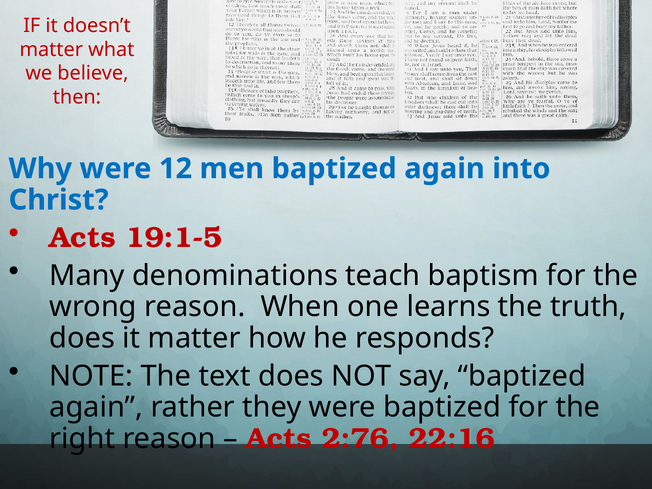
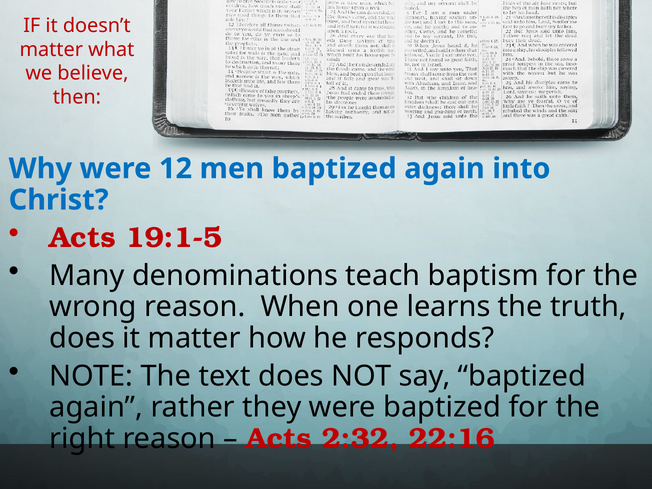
2:76: 2:76 -> 2:32 (360, 439)
